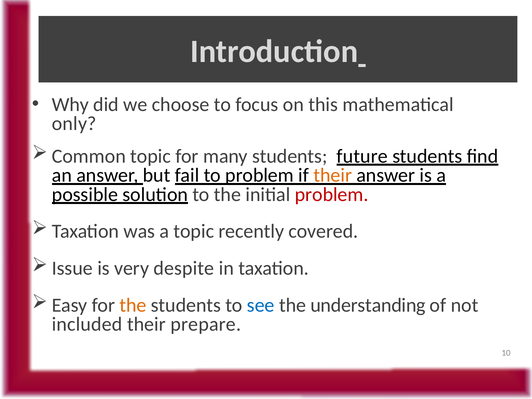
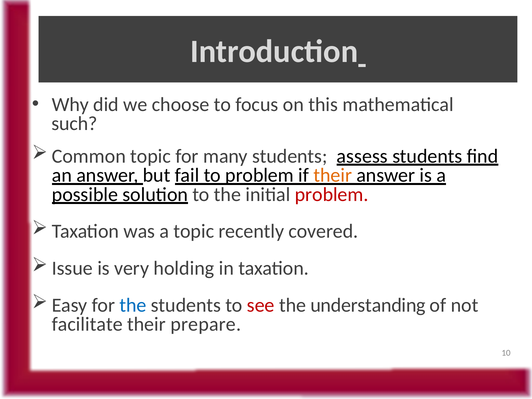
only: only -> such (74, 124)
future: future -> assess (362, 156)
despite: despite -> holding (184, 268)
the colour: orange -> blue (133, 305)
see colour: blue -> red (261, 305)
included: included -> facilitate (87, 324)
